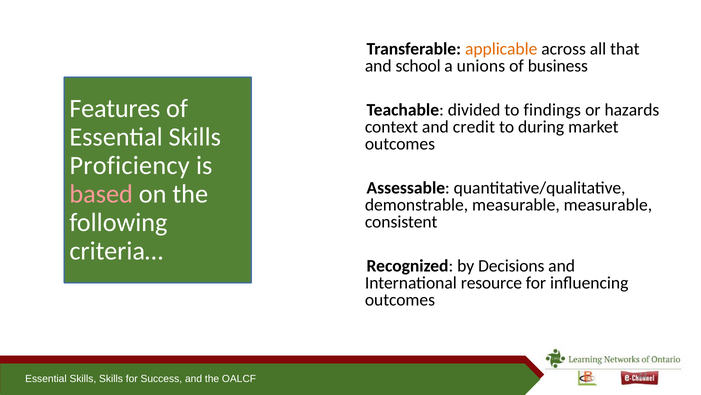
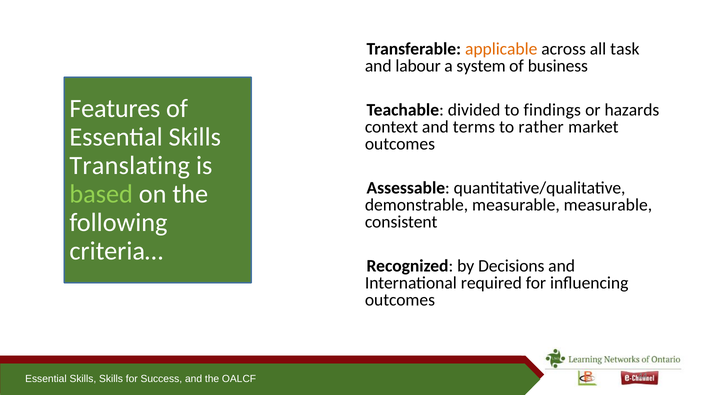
that: that -> task (625, 49)
school: school -> labour (418, 66)
unions: unions -> system (481, 66)
credit: credit -> terms (474, 127)
during: during -> rather (541, 127)
Proficiency: Proficiency -> Translating (130, 165)
based colour: pink -> light green (101, 194)
resource: resource -> required (491, 283)
